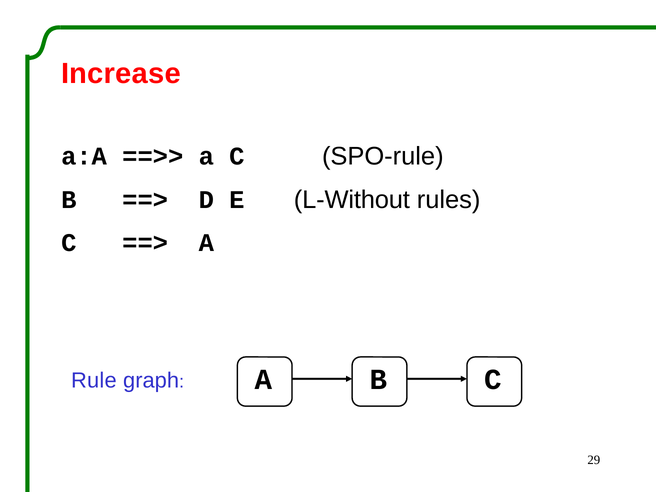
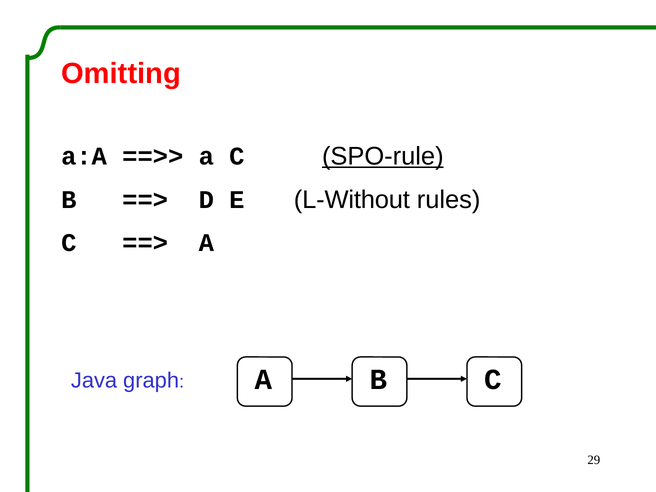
Increase: Increase -> Omitting (121, 74)
SPO-rule underline: none -> present (383, 156)
Rule: Rule -> Java (94, 381)
